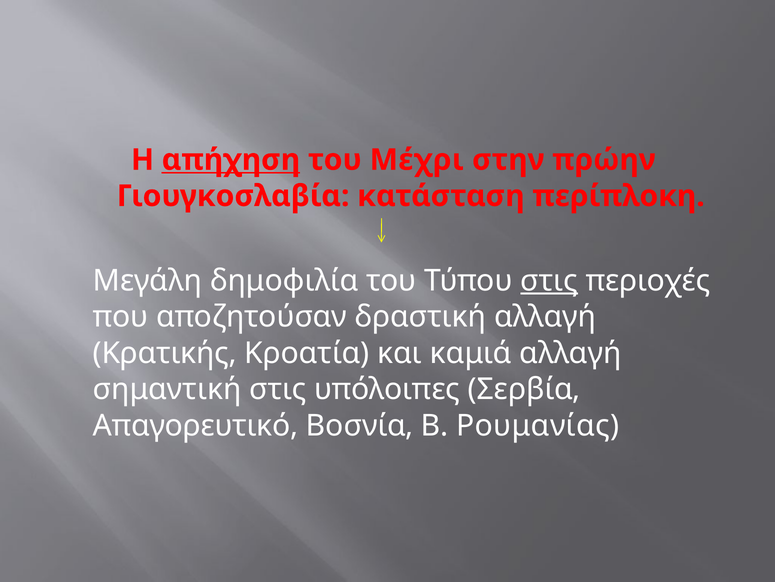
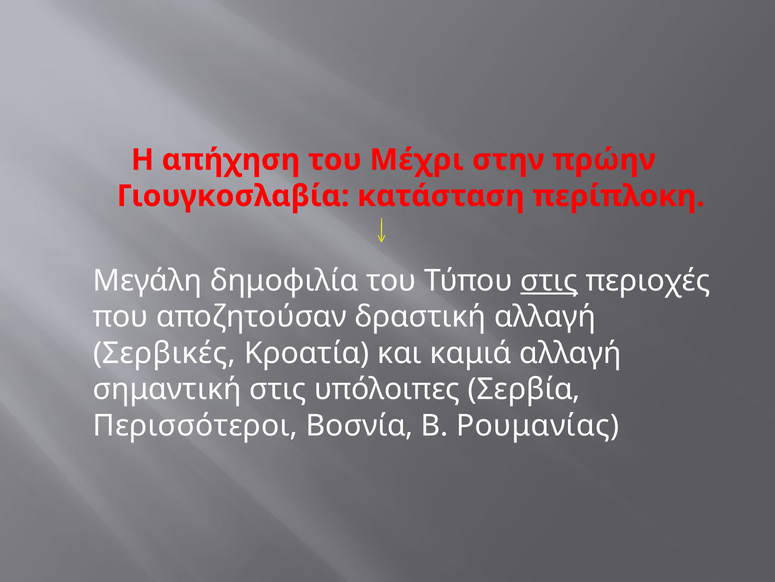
απήχηση underline: present -> none (231, 160)
Κρατικής: Κρατικής -> Σερβικές (164, 353)
Απαγορευτικό: Απαγορευτικό -> Περισσότεροι (195, 425)
